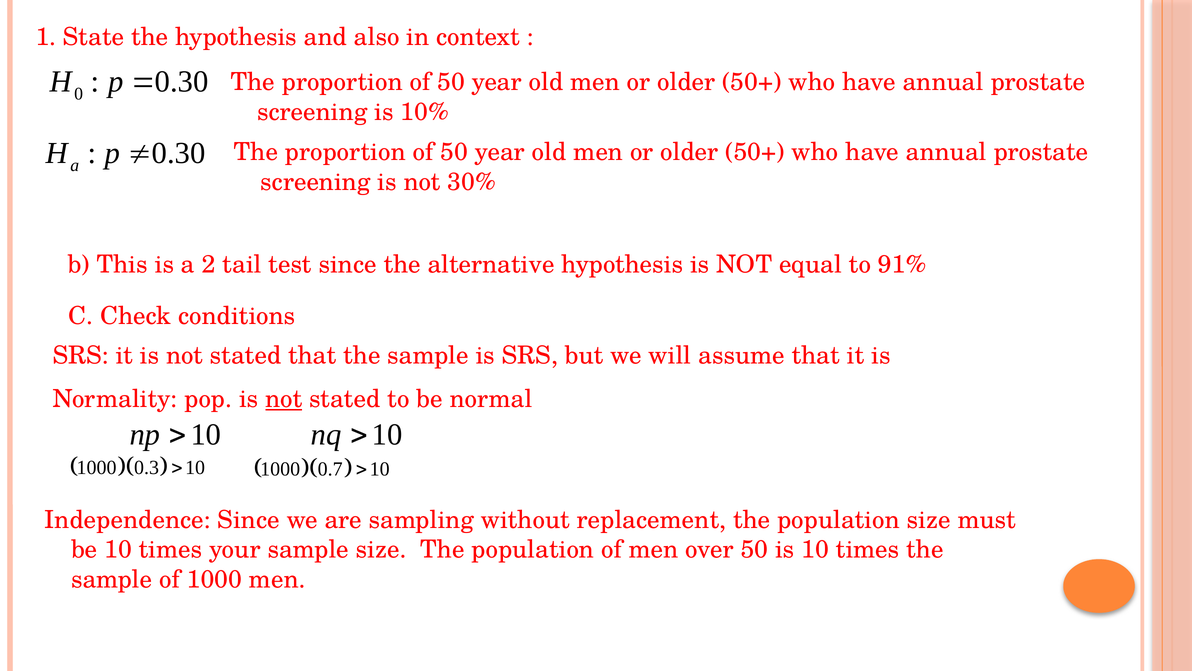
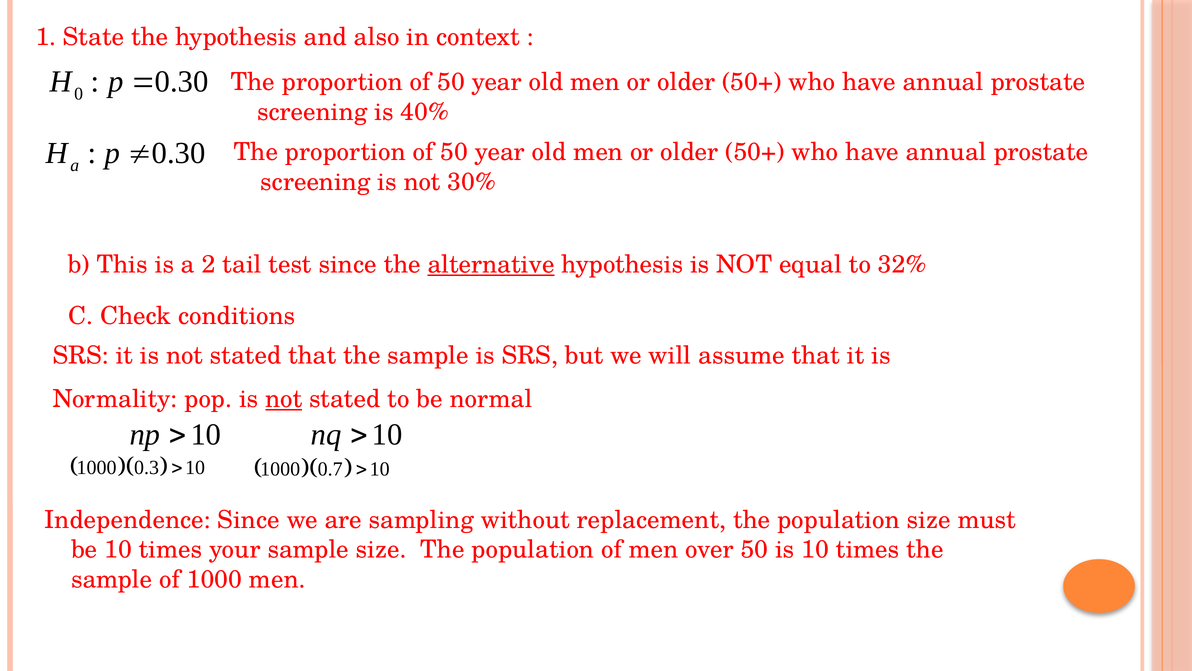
10%: 10% -> 40% (425, 112)
alternative underline: none -> present (491, 264)
91%: 91% -> 32% (902, 264)
